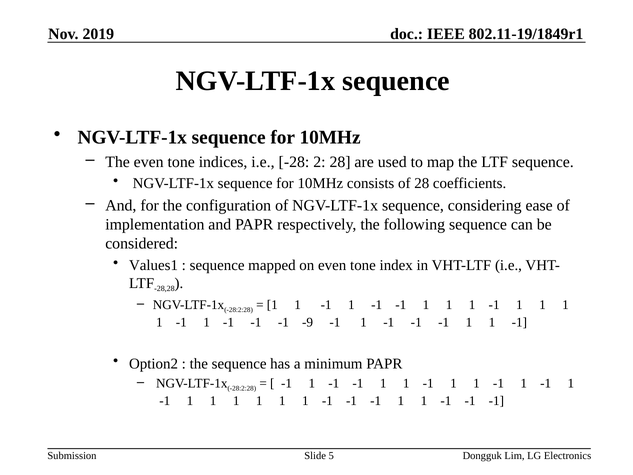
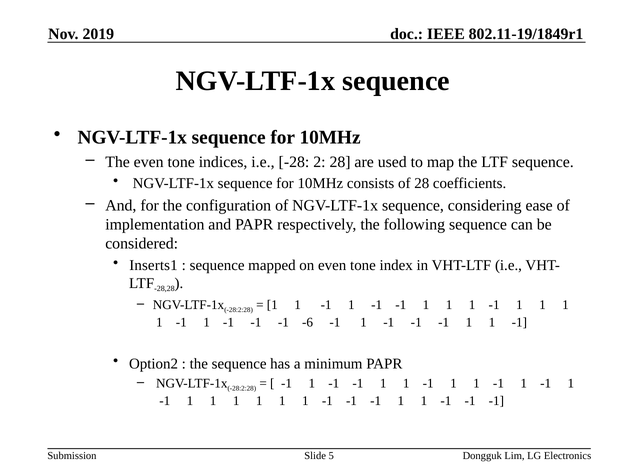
Values1: Values1 -> Inserts1 (153, 265)
-9: -9 -> -6 (308, 322)
